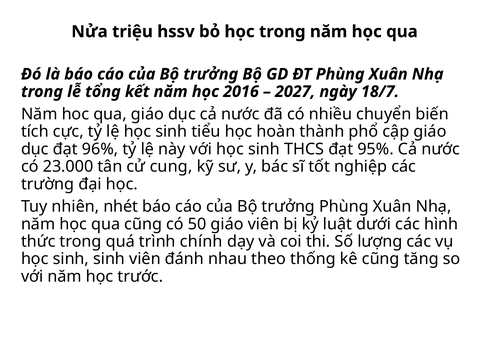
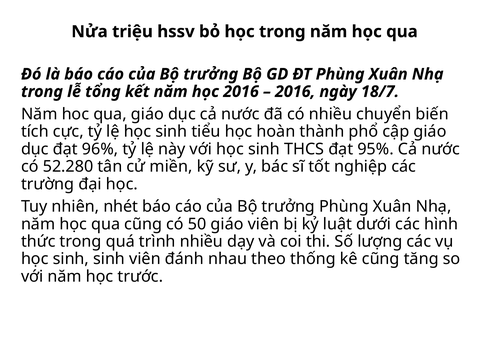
2027: 2027 -> 2016 (295, 92)
23.000: 23.000 -> 52.280 (68, 166)
cung: cung -> miền (171, 166)
trình chính: chính -> nhiều (201, 241)
